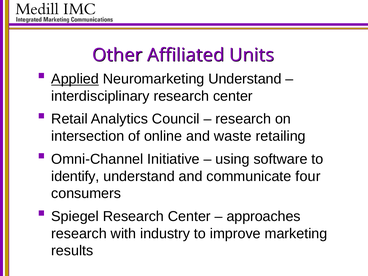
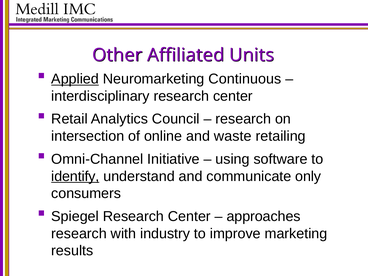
Neuromarketing Understand: Understand -> Continuous (245, 79)
identify underline: none -> present (75, 176)
four: four -> only (308, 176)
